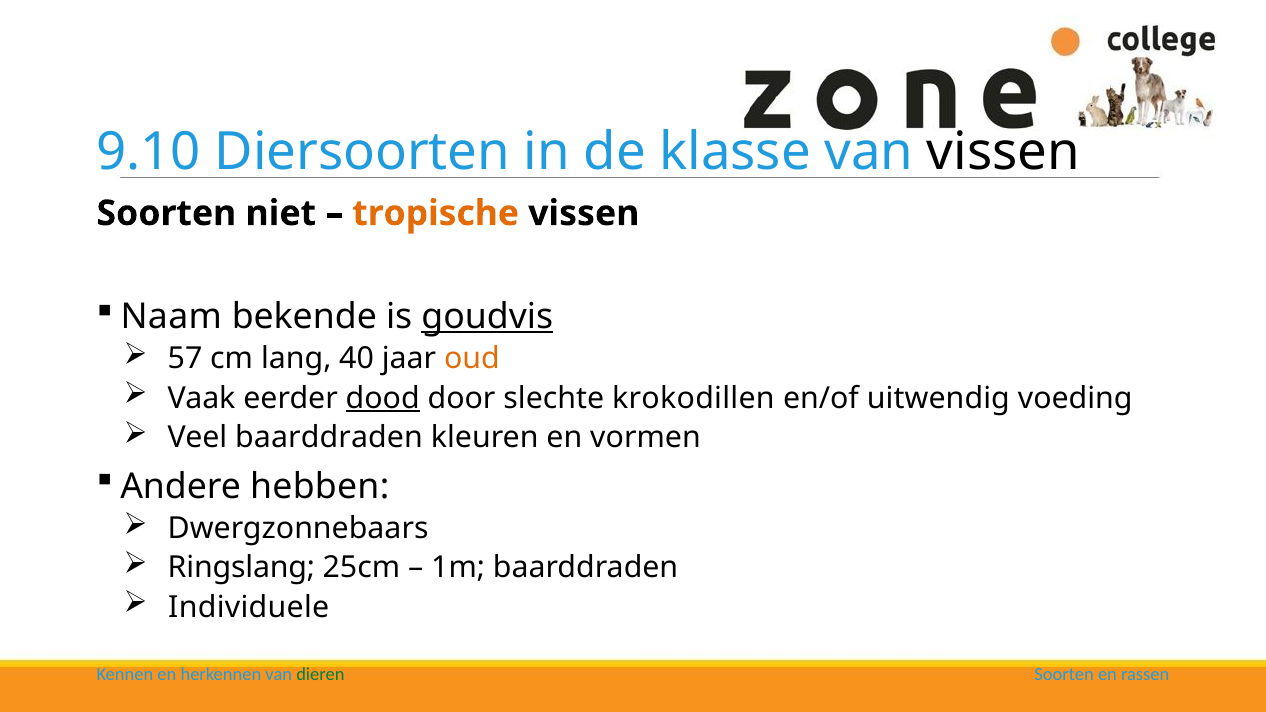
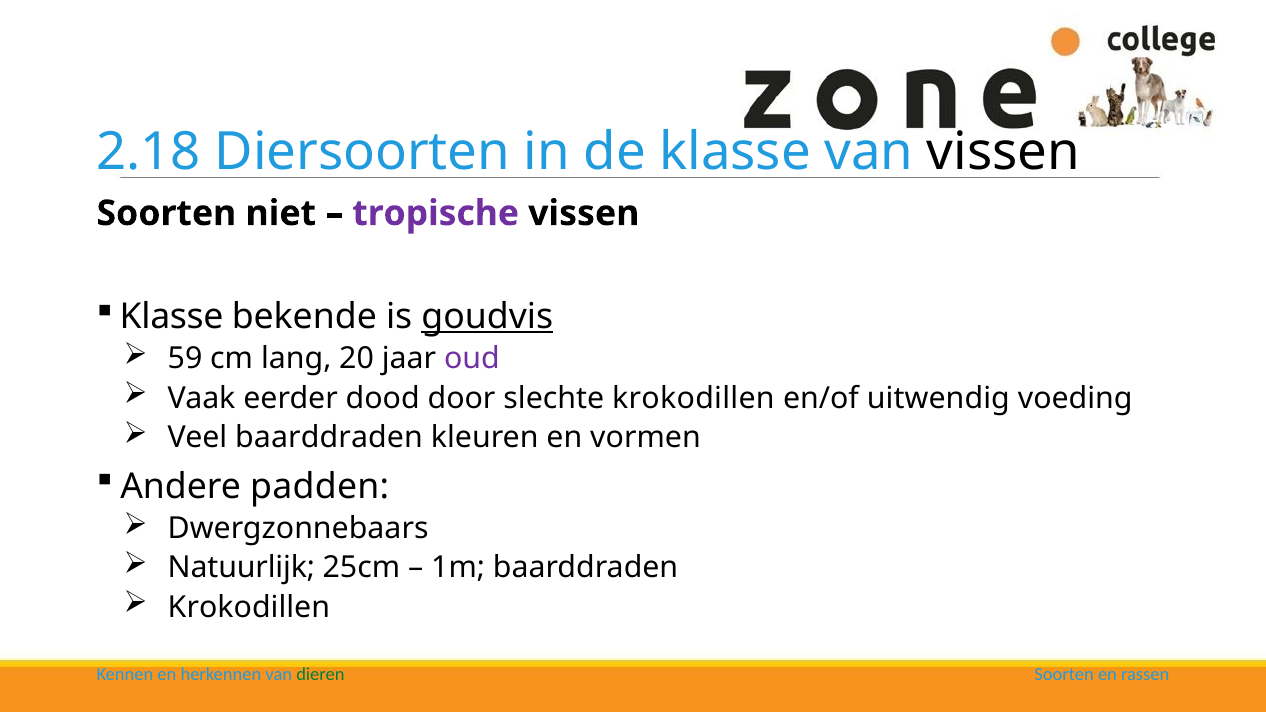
9.10: 9.10 -> 2.18 (149, 152)
tropische colour: orange -> purple (436, 213)
Naam: Naam -> Klasse (172, 317)
57: 57 -> 59 (185, 359)
40: 40 -> 20 (357, 359)
oud colour: orange -> purple (472, 359)
dood underline: present -> none (383, 398)
hebben: hebben -> padden (320, 486)
Ringslang: Ringslang -> Natuurlijk (241, 568)
Individuele: Individuele -> Krokodillen (249, 607)
